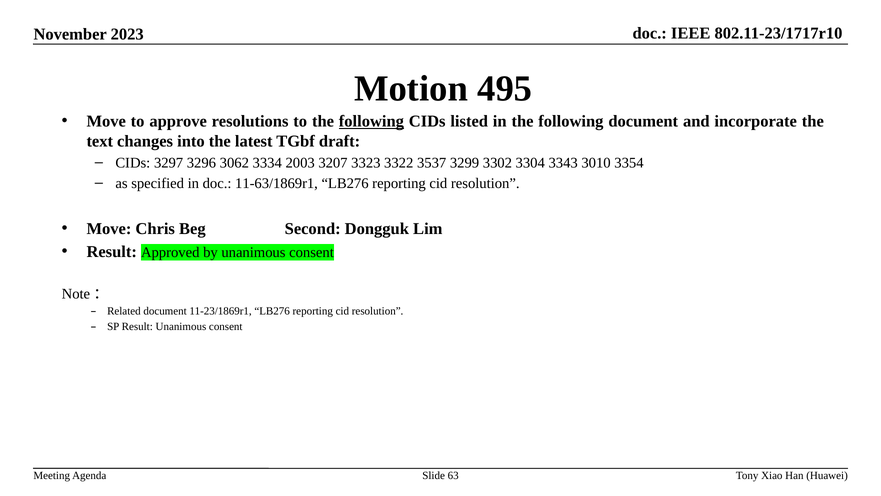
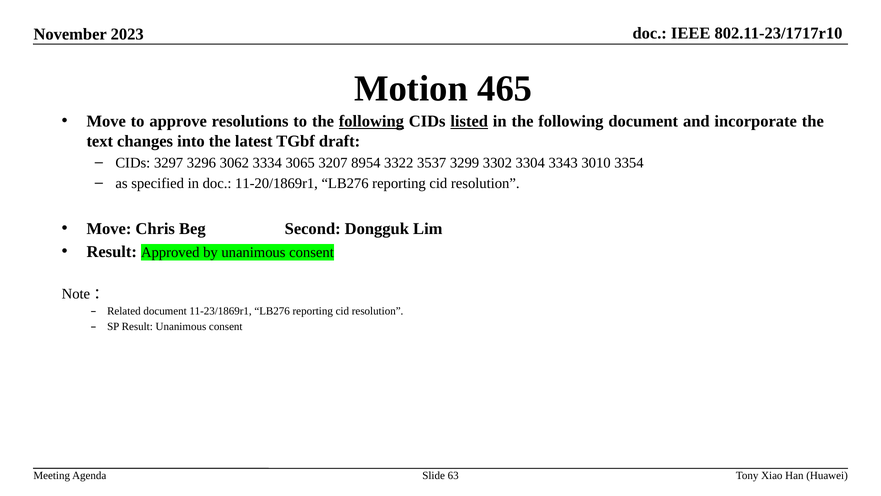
495: 495 -> 465 (505, 88)
listed underline: none -> present (469, 121)
2003: 2003 -> 3065 (300, 163)
3323: 3323 -> 8954 (366, 163)
11-63/1869r1: 11-63/1869r1 -> 11-20/1869r1 (277, 183)
